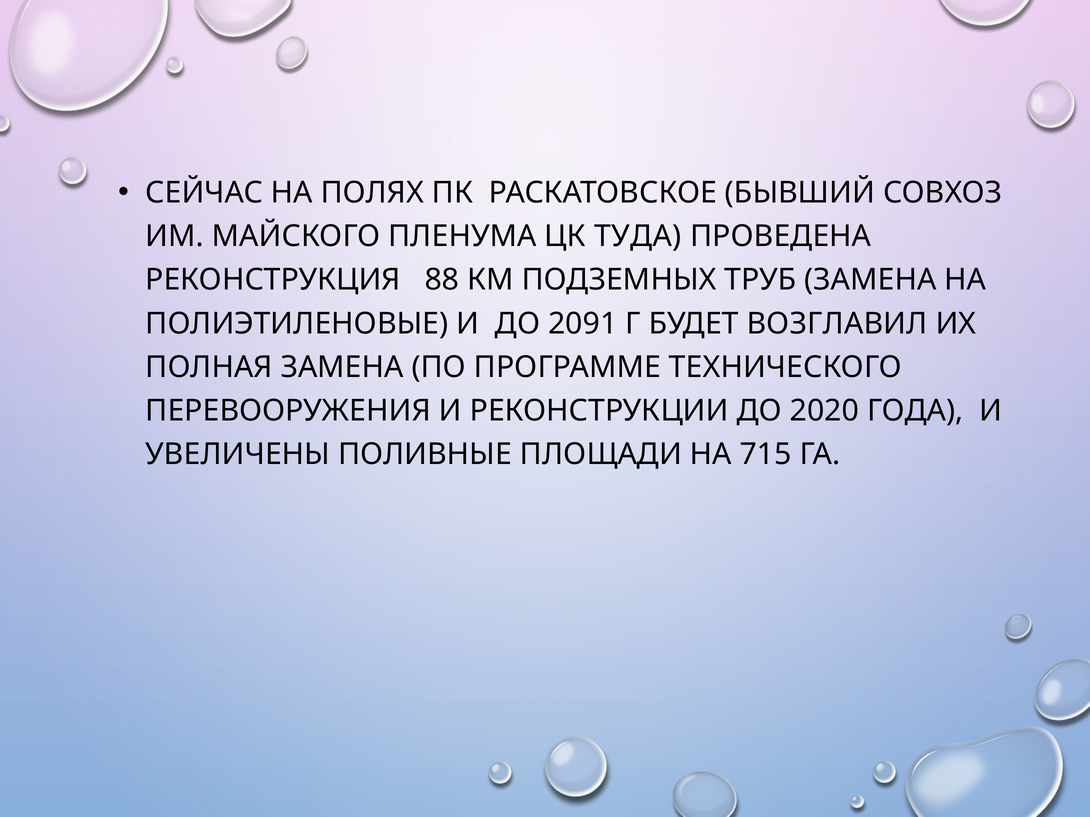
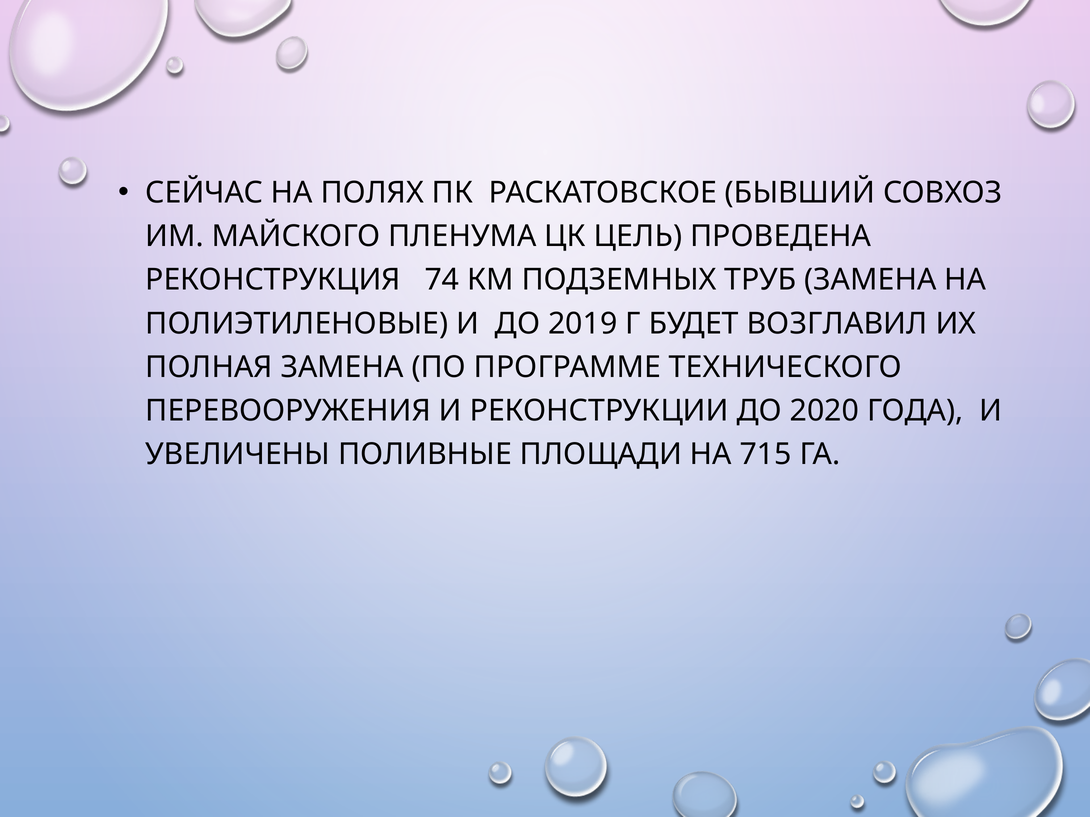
ТУДА: ТУДА -> ЦЕЛЬ (638, 236)
88: 88 -> 74 (442, 280)
2091: 2091 -> 2019 (583, 324)
